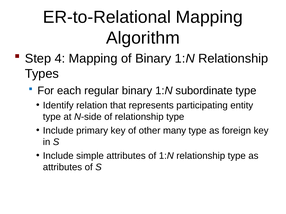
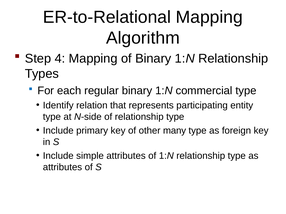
subordinate: subordinate -> commercial (204, 91)
